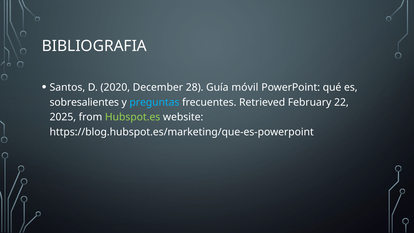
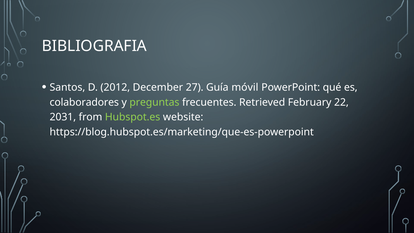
2020: 2020 -> 2012 (115, 87)
28: 28 -> 27 (195, 87)
sobresalientes: sobresalientes -> colaboradores (84, 102)
preguntas colour: light blue -> light green (154, 102)
2025: 2025 -> 2031 (63, 117)
